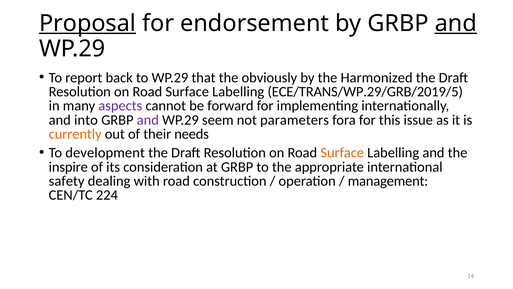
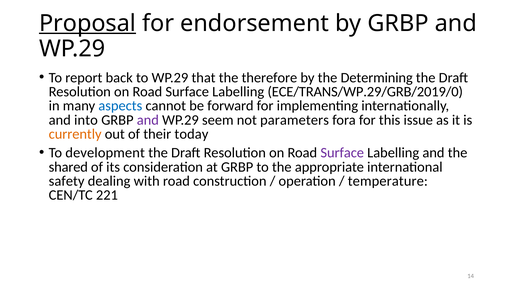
and underline: present -> none (456, 23)
obviously: obviously -> therefore (269, 78)
Harmonized: Harmonized -> Determining (377, 78)
ECE/TRANS/WP.29/GRB/2019/5: ECE/TRANS/WP.29/GRB/2019/5 -> ECE/TRANS/WP.29/GRB/2019/0 (365, 92)
aspects colour: purple -> blue (120, 106)
needs: needs -> today (191, 134)
Surface colour: orange -> purple (342, 153)
inspire: inspire -> shared (68, 167)
management: management -> temperature (388, 181)
224: 224 -> 221 (107, 195)
